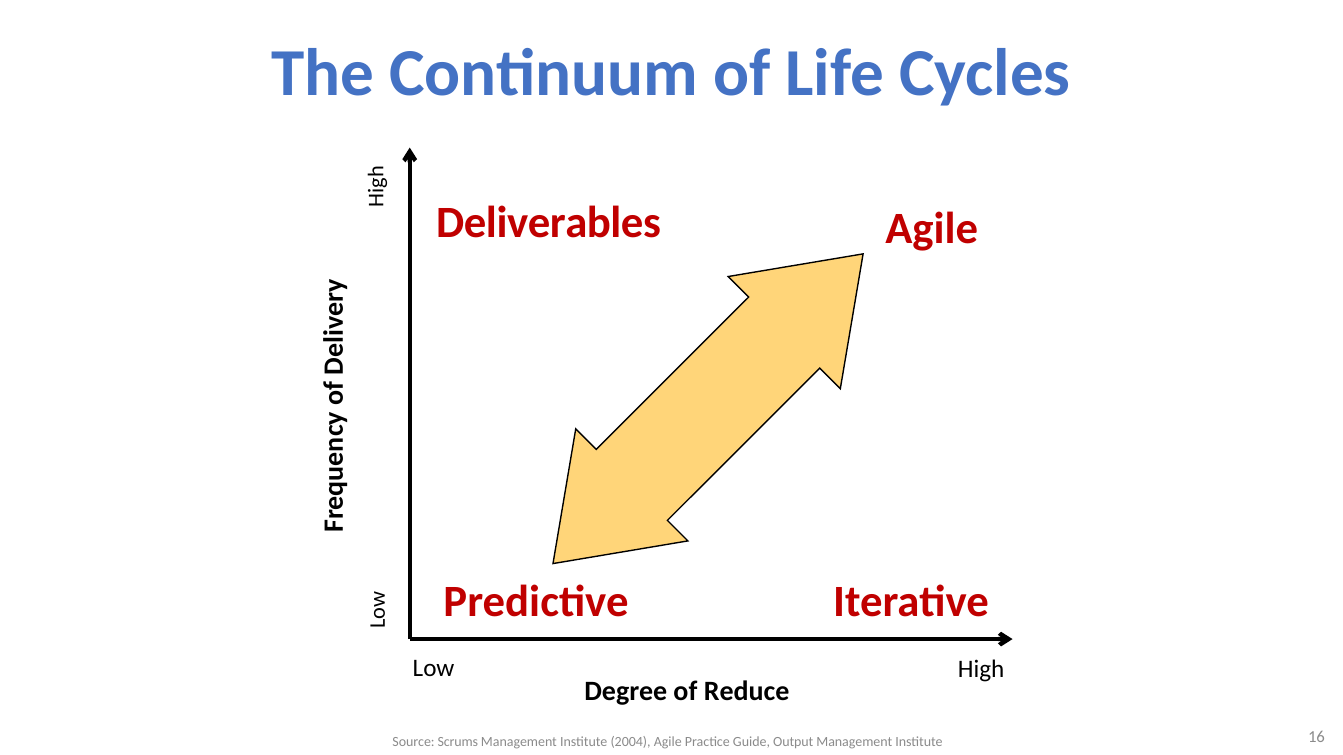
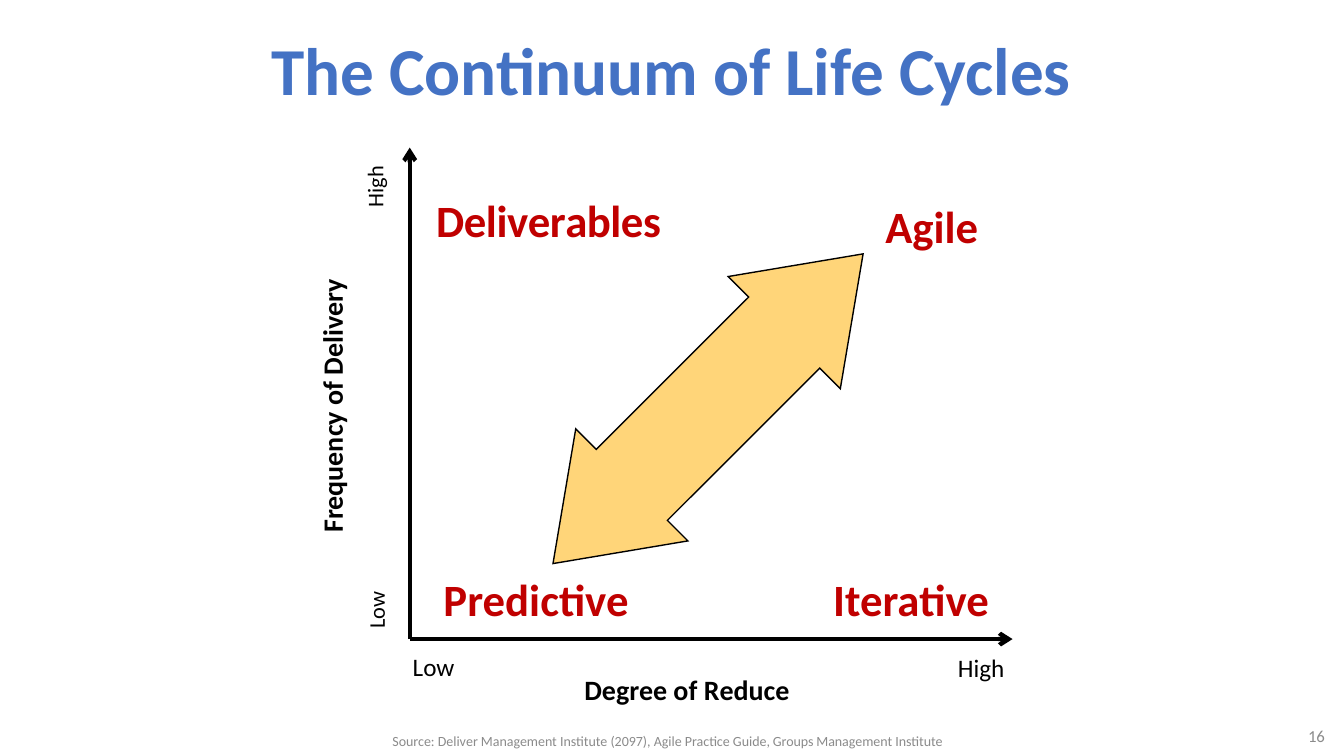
Scrums: Scrums -> Deliver (458, 742)
2004: 2004 -> 2097 (631, 742)
Output: Output -> Groups (793, 742)
